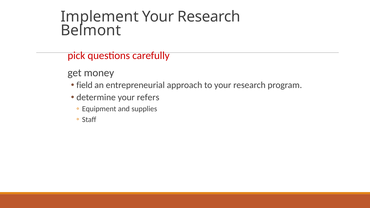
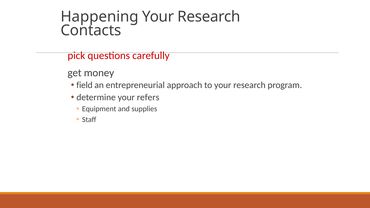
Implement: Implement -> Happening (100, 17)
Belmont: Belmont -> Contacts (91, 31)
